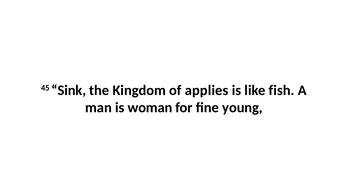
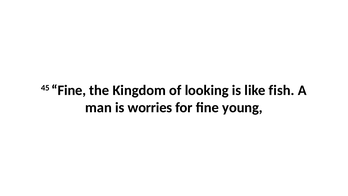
45 Sink: Sink -> Fine (69, 90)
applies: applies -> looking (207, 90)
woman: woman -> worries (150, 108)
